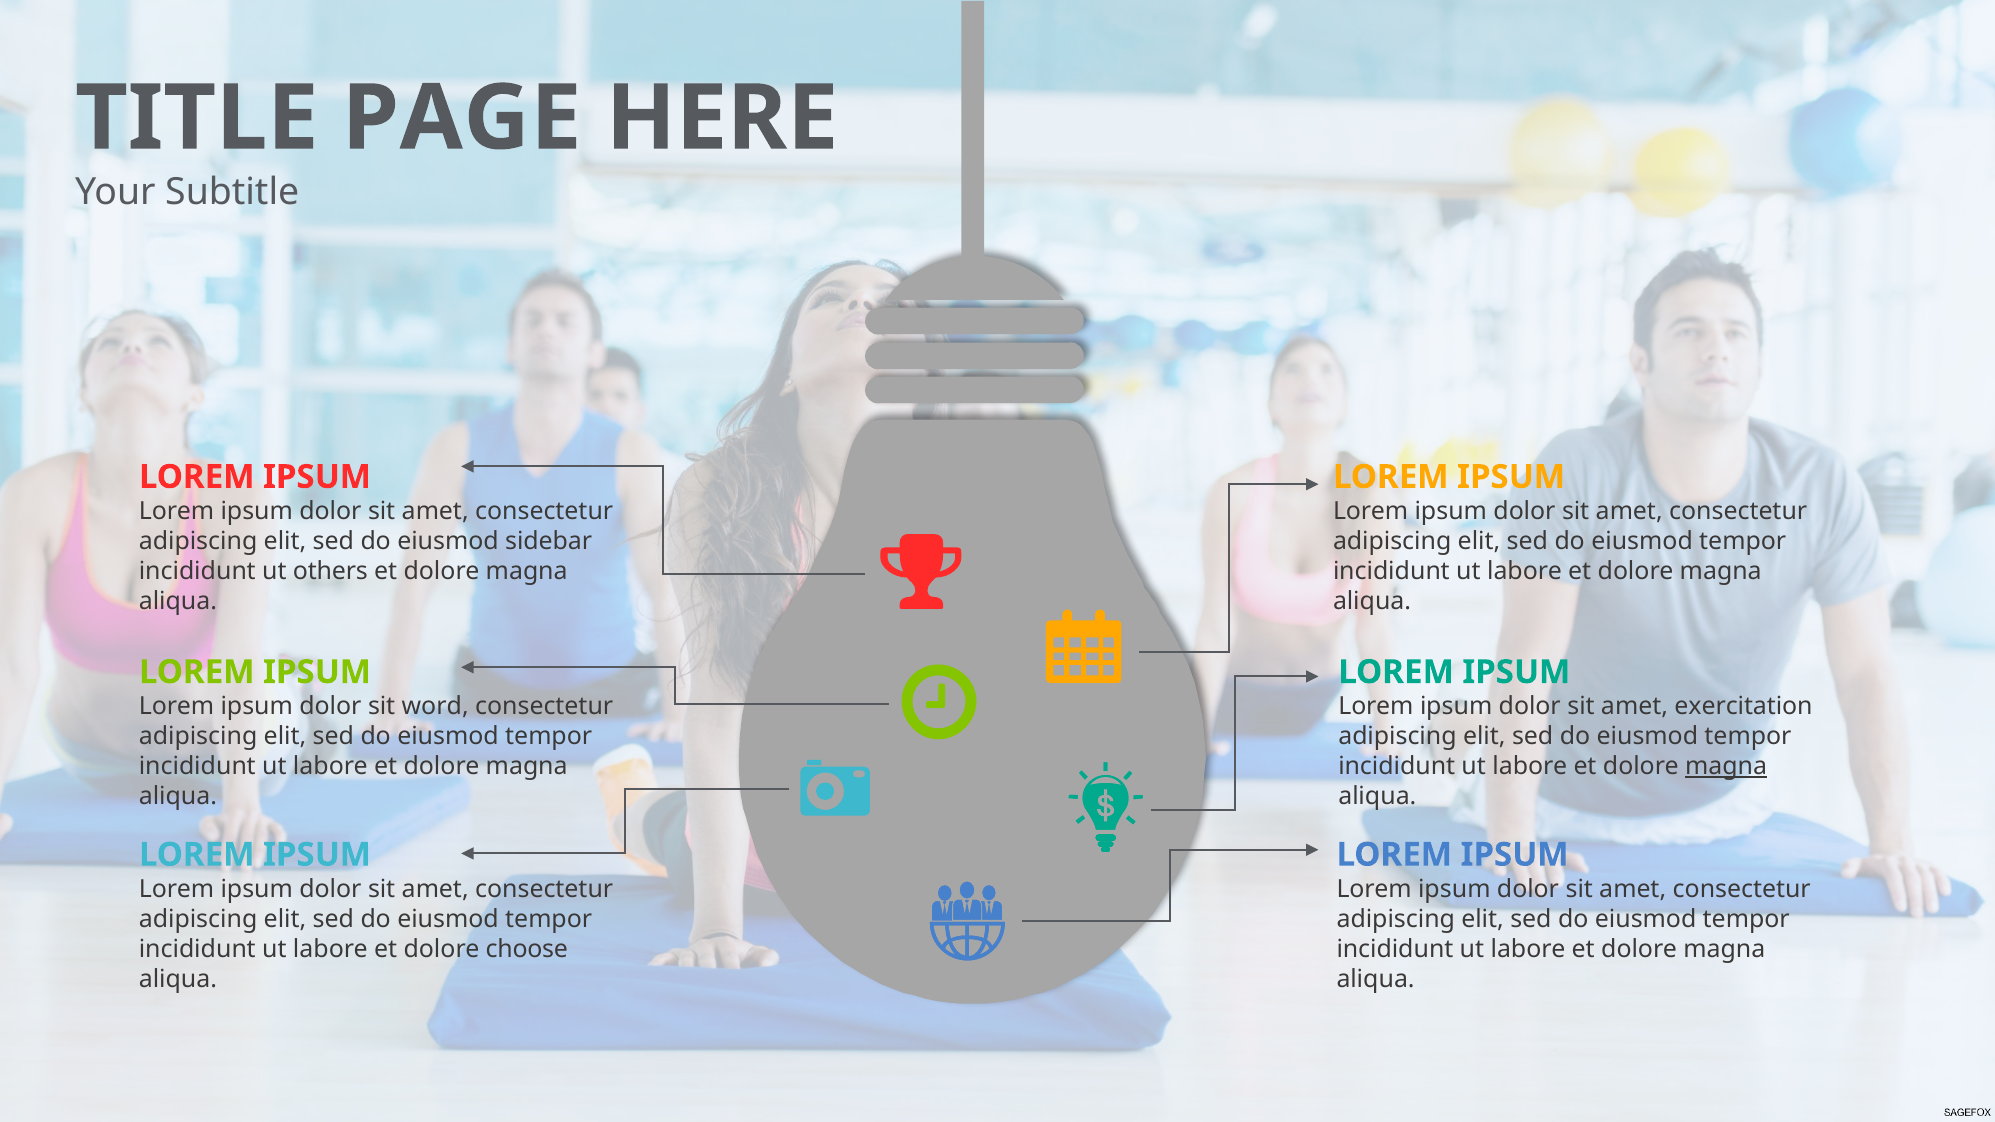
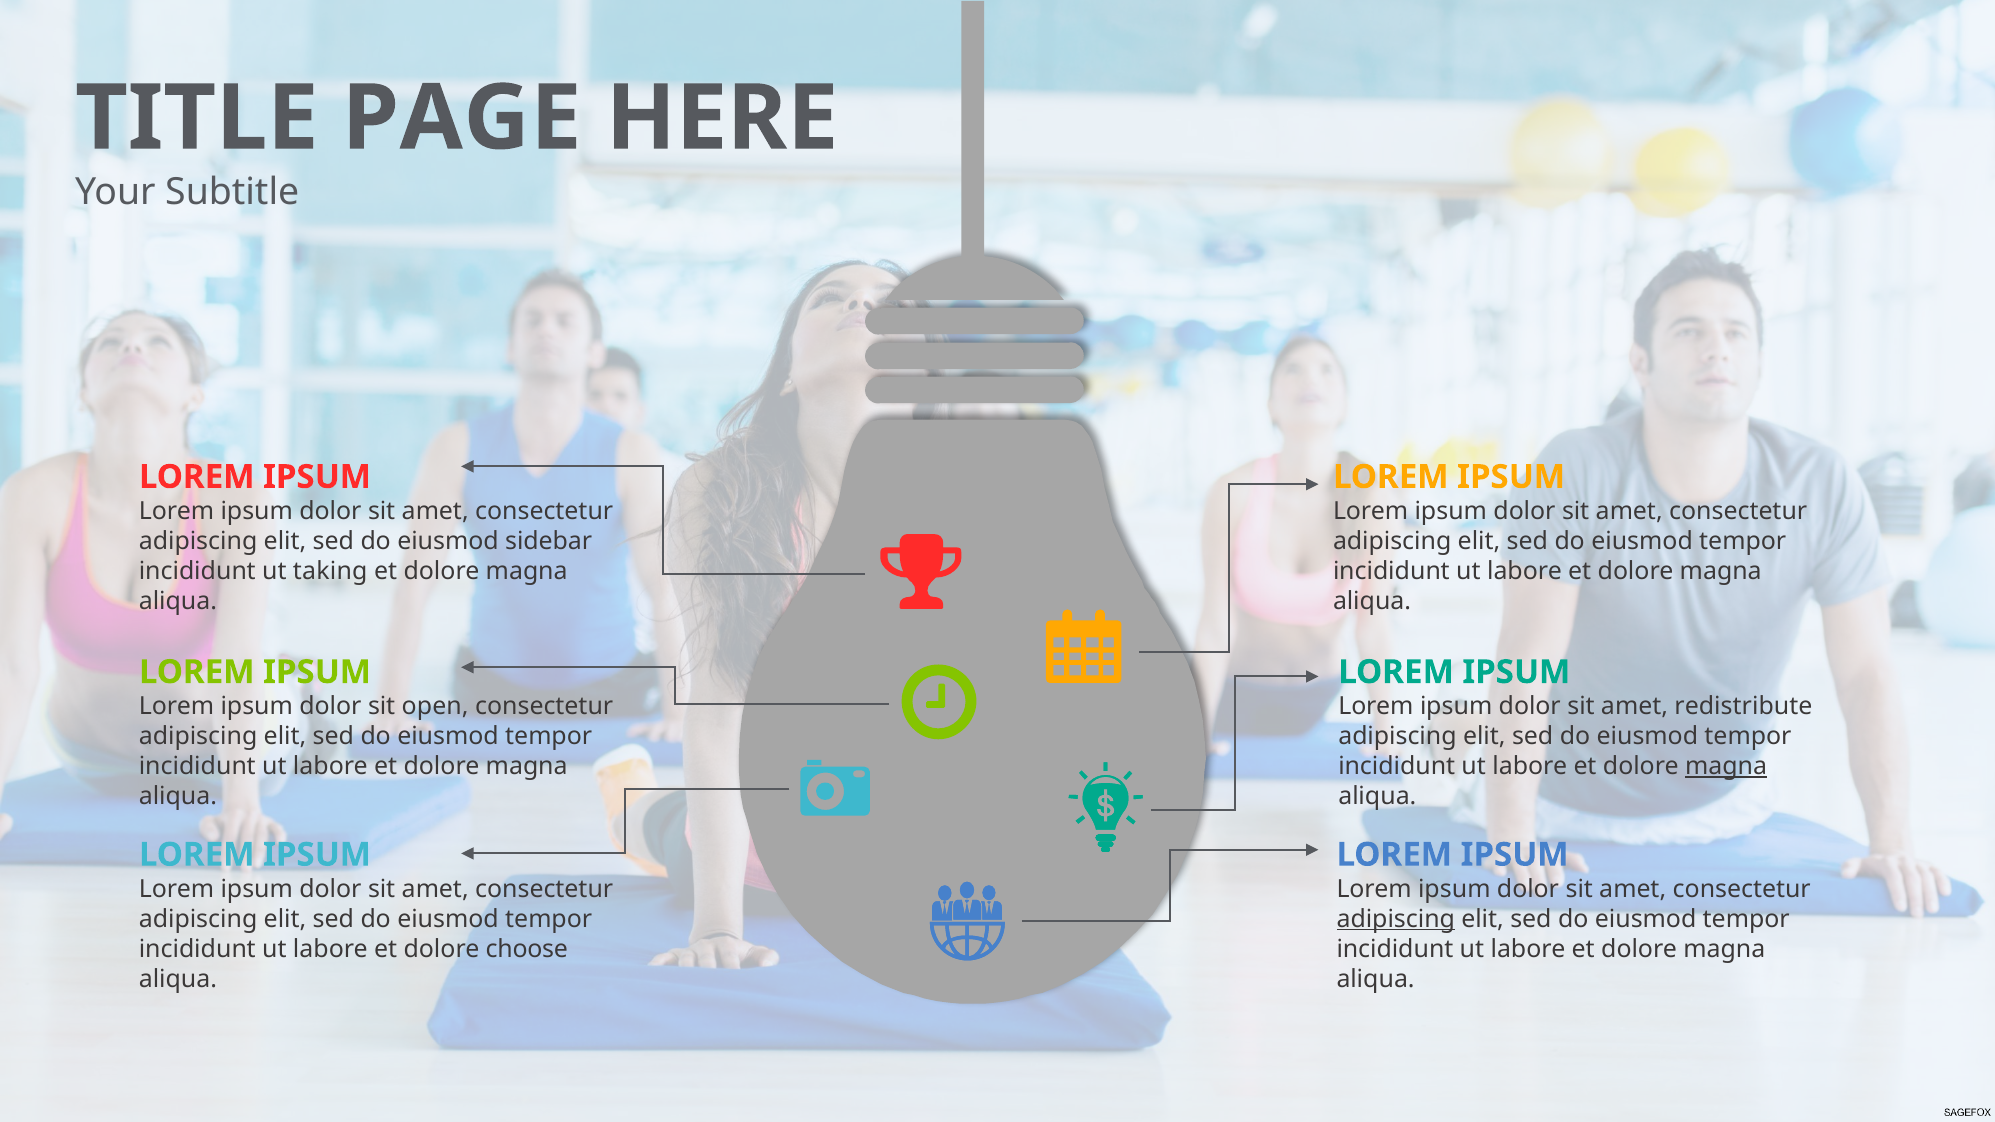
others: others -> taking (330, 571)
word: word -> open (435, 706)
exercitation: exercitation -> redistribute (1743, 706)
adipiscing underline: none -> present (1396, 919)
